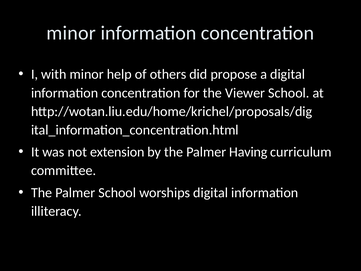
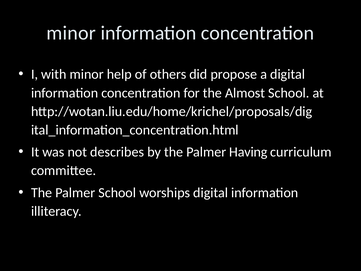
Viewer: Viewer -> Almost (245, 93)
extension: extension -> describes (117, 152)
